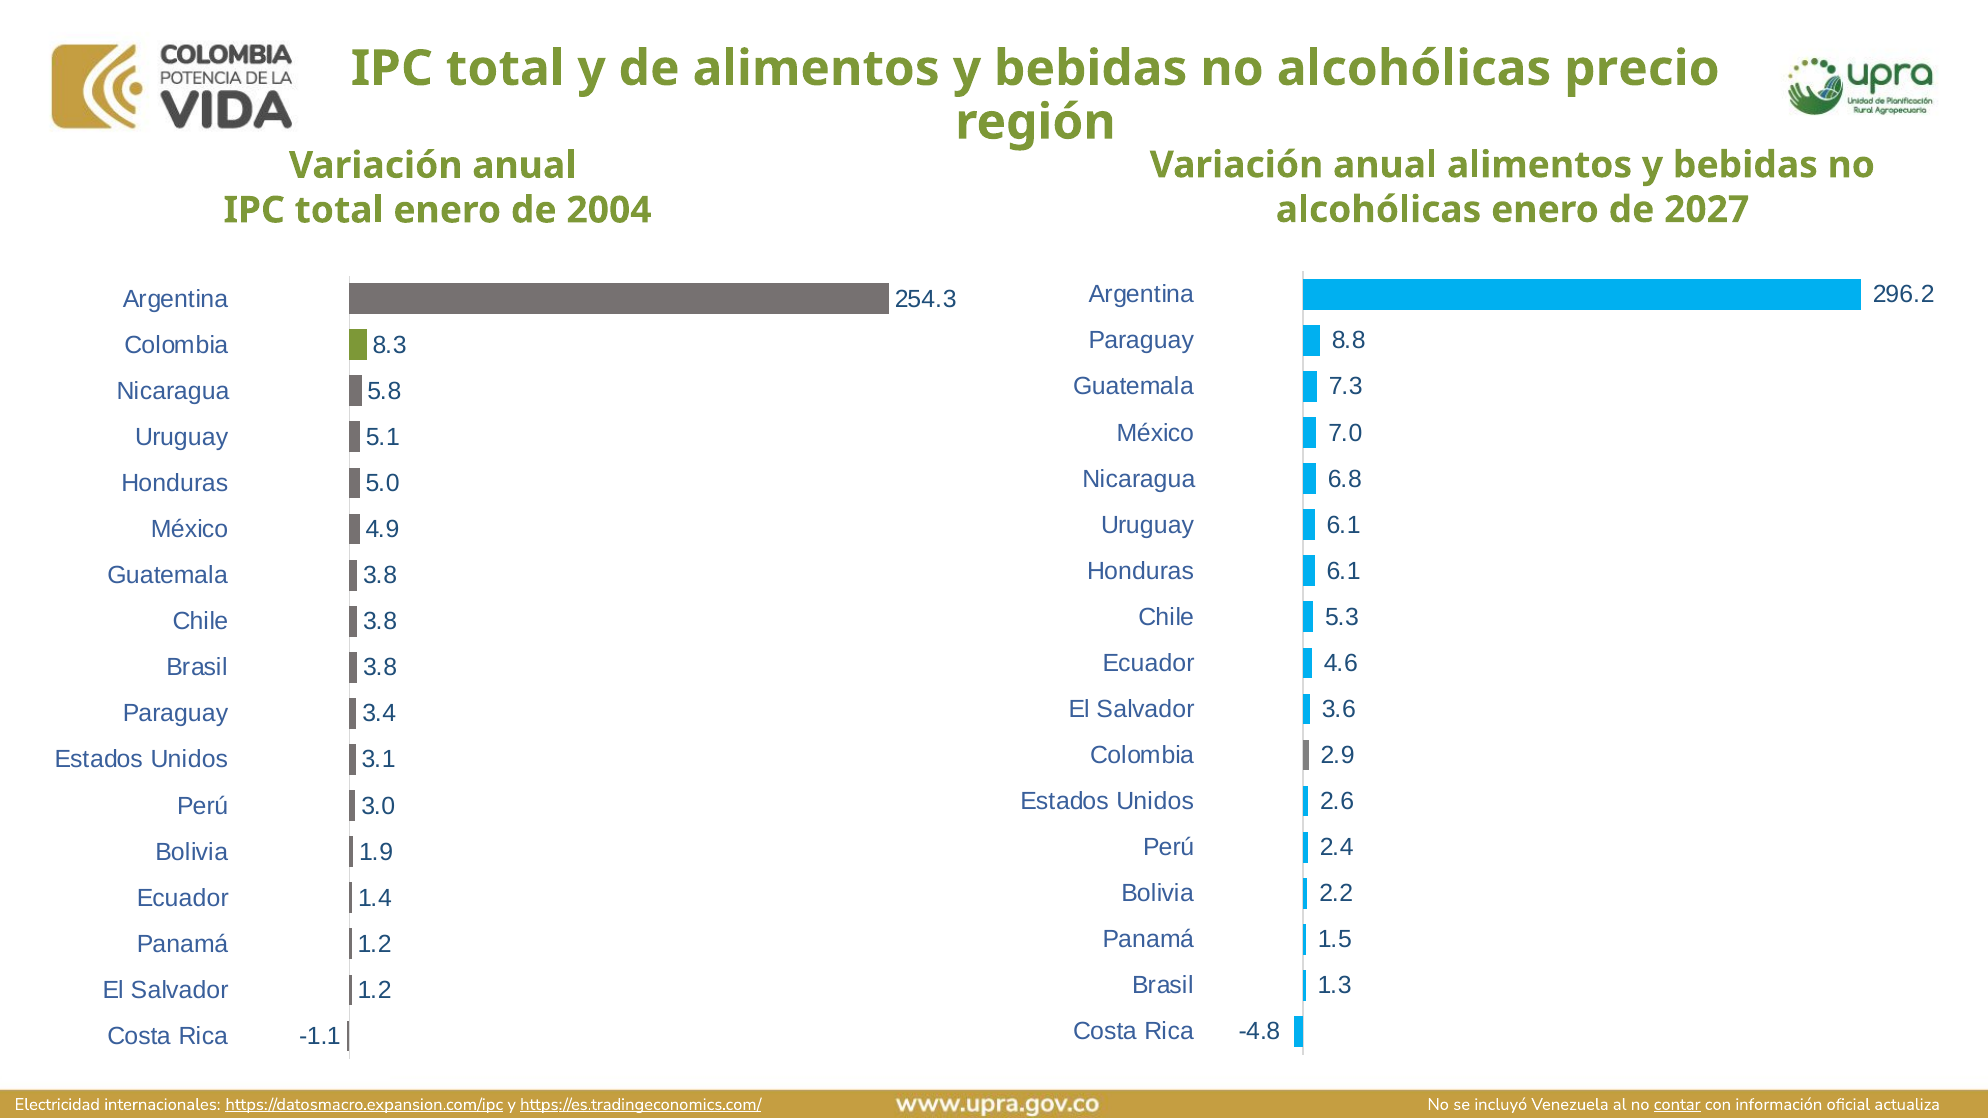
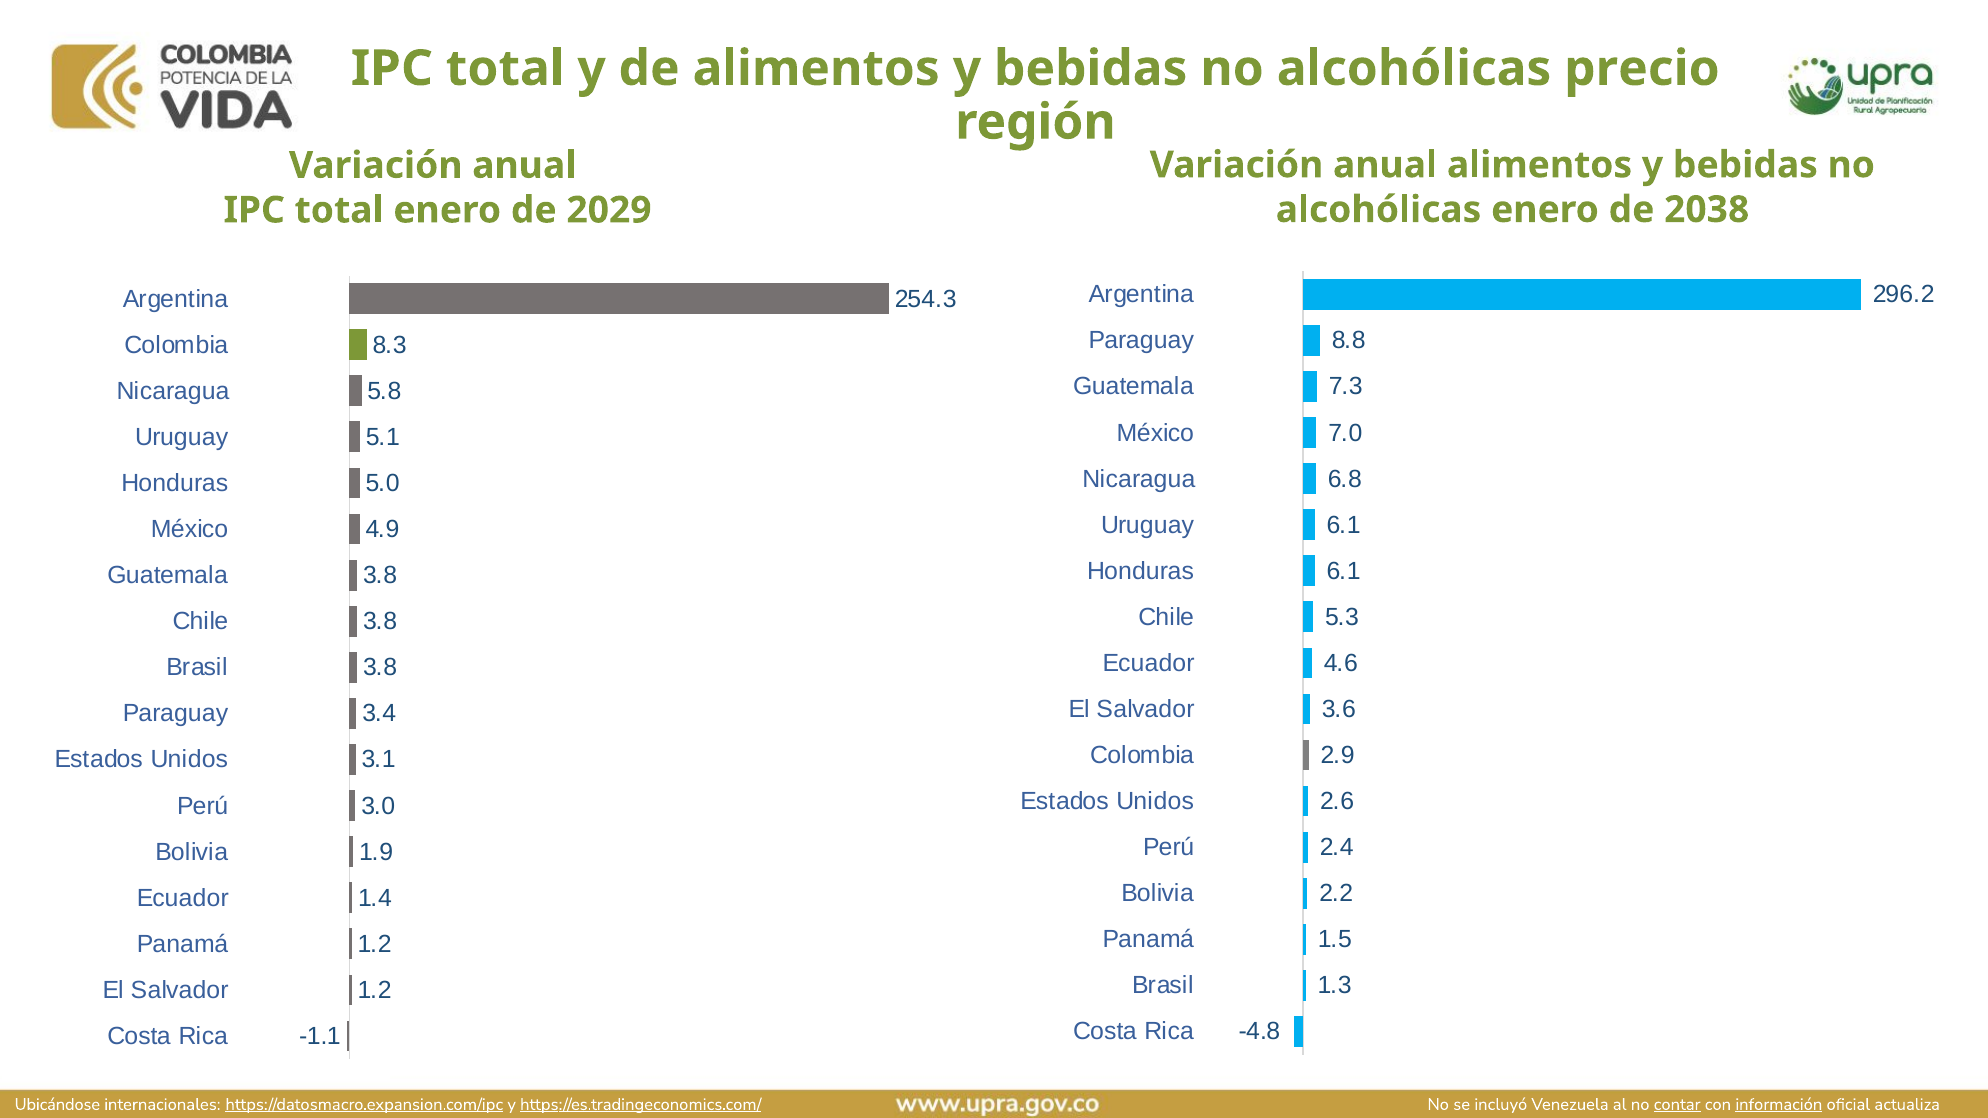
2027: 2027 -> 2038 (1707, 210)
2004: 2004 -> 2029 (609, 210)
información underline: none -> present (1779, 1105)
Electricidad: Electricidad -> Ubicándose (57, 1105)
